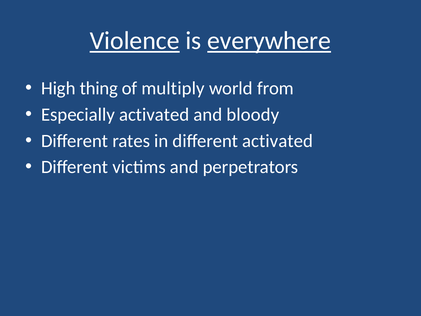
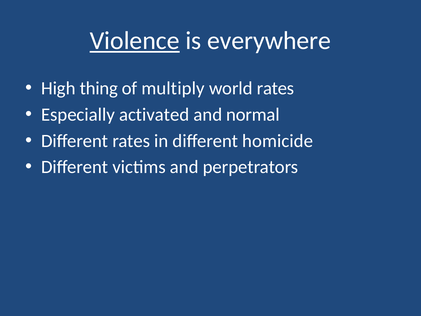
everywhere underline: present -> none (269, 41)
world from: from -> rates (276, 88)
bloody: bloody -> normal (253, 115)
different activated: activated -> homicide (278, 141)
